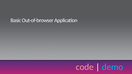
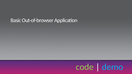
code colour: pink -> light green (85, 67)
